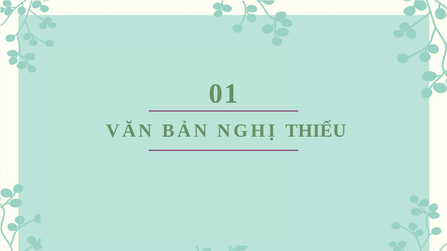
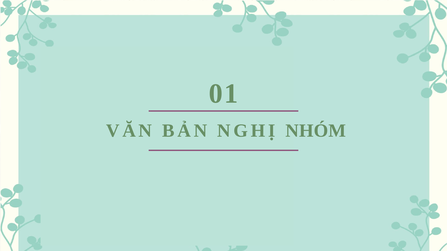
THIẾU: THIẾU -> NHÓM (316, 131)
